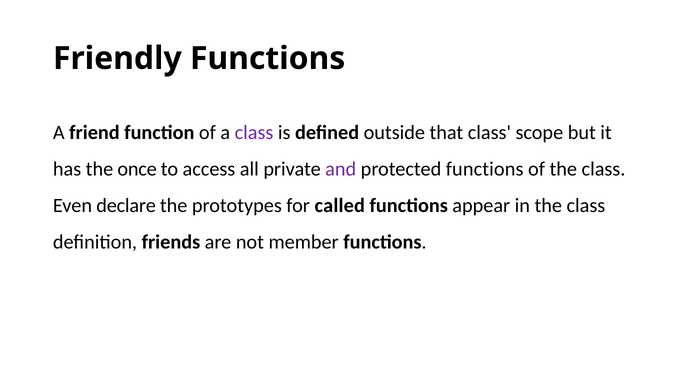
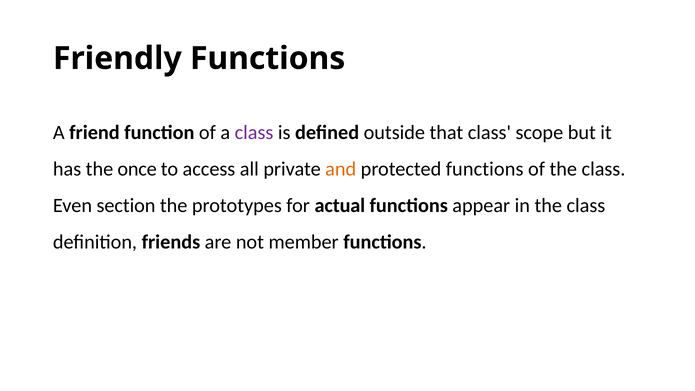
and colour: purple -> orange (341, 169)
declare: declare -> section (126, 205)
called: called -> actual (340, 205)
